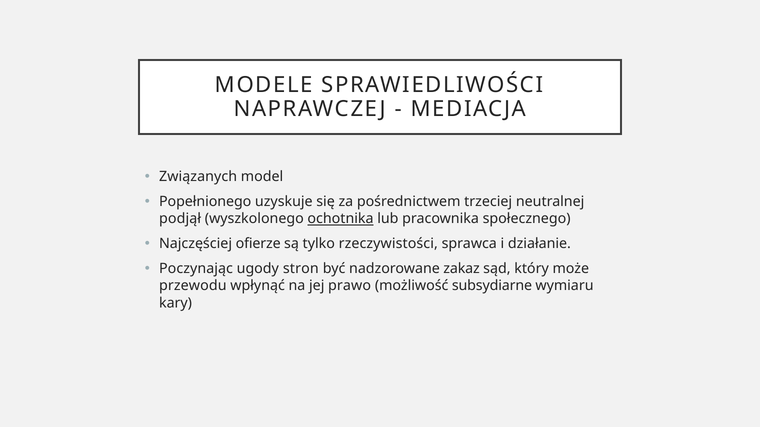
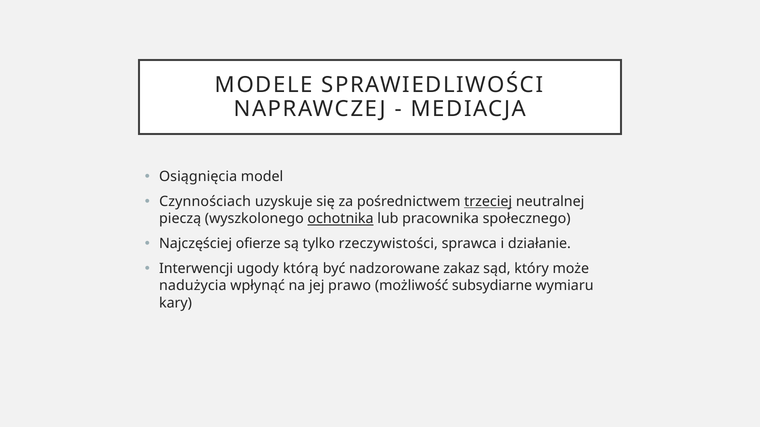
Związanych: Związanych -> Osiągnięcia (198, 177)
Popełnionego: Popełnionego -> Czynnościach (205, 202)
trzeciej underline: none -> present (488, 202)
podjął: podjął -> pieczą (180, 219)
Poczynając: Poczynając -> Interwencji (196, 269)
stron: stron -> którą (301, 269)
przewodu: przewodu -> nadużycia (193, 286)
